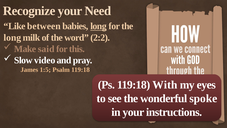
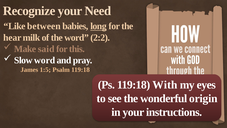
long: long -> hear (12, 37)
Slow video: video -> word (45, 60)
spoke: spoke -> origin (203, 98)
